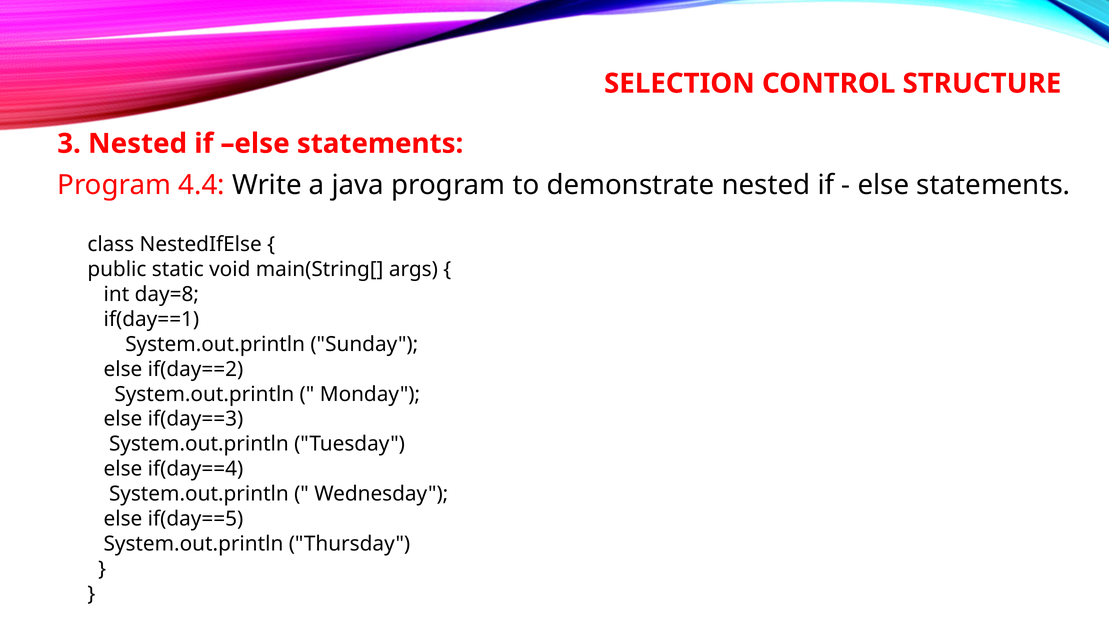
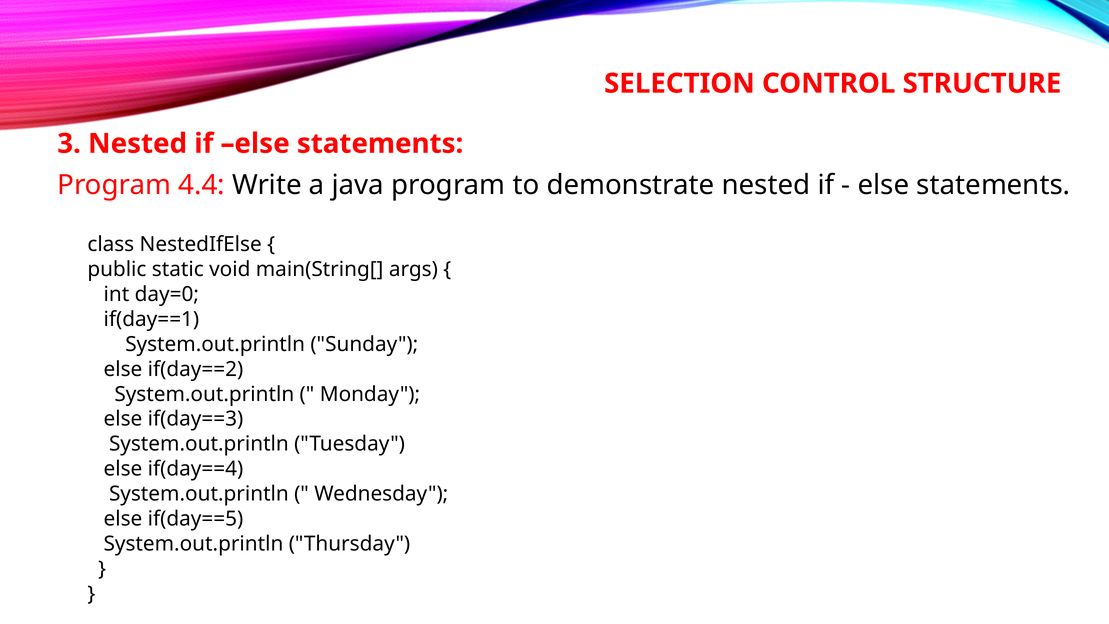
day=8: day=8 -> day=0 (167, 294)
